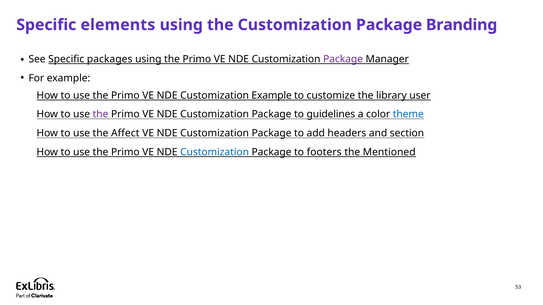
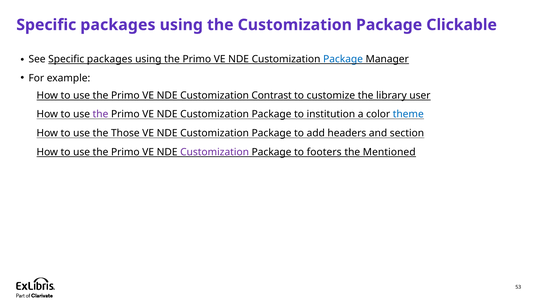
elements: elements -> packages (118, 25)
Branding: Branding -> Clickable (462, 25)
Package colour: purple -> blue (343, 59)
Customization Example: Example -> Contrast (272, 95)
guidelines: guidelines -> institution (331, 114)
Affect: Affect -> Those (125, 133)
Customization colour: blue -> purple (215, 152)
